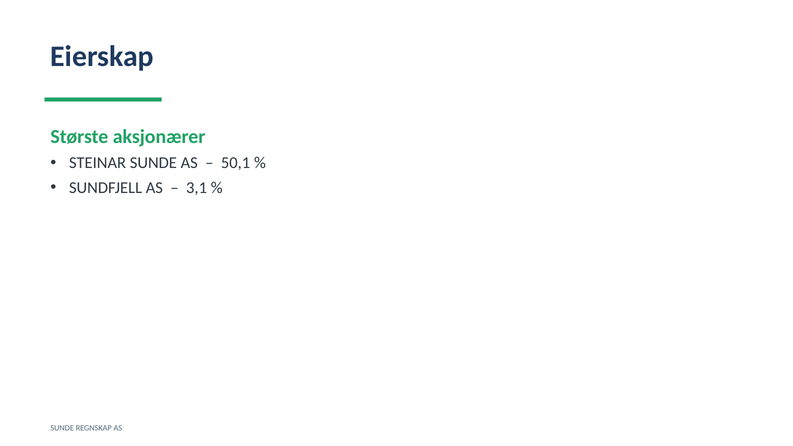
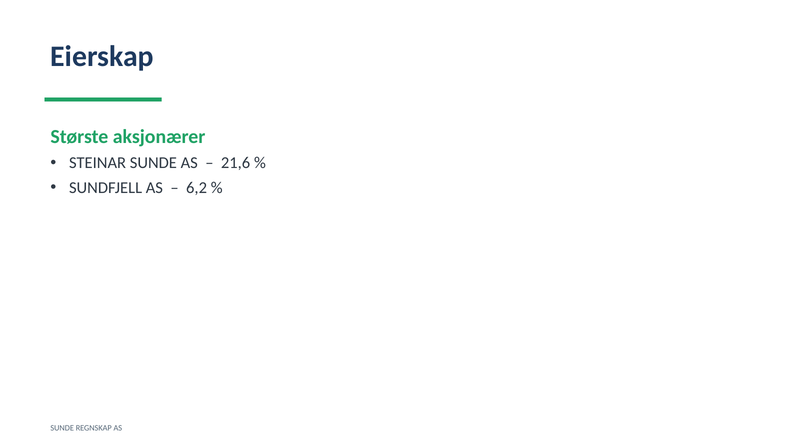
50,1: 50,1 -> 21,6 (236, 163)
3,1: 3,1 -> 6,2 (197, 188)
